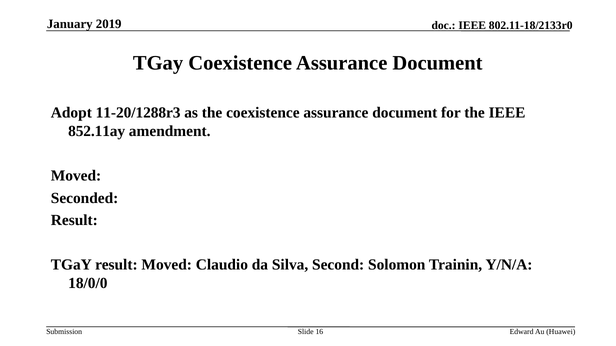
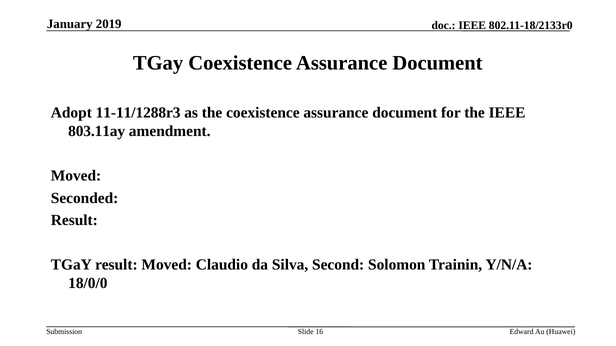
11-20/1288r3: 11-20/1288r3 -> 11-11/1288r3 (138, 113)
852.11ay: 852.11ay -> 803.11ay (97, 131)
